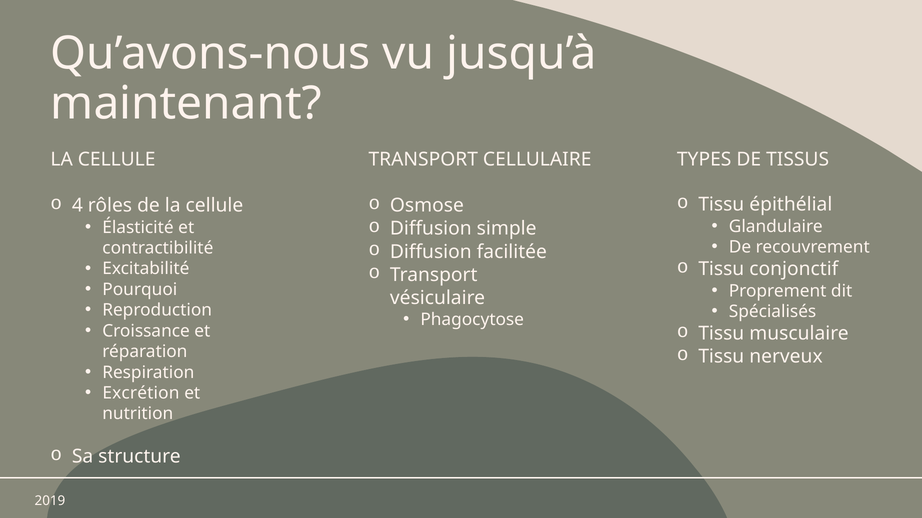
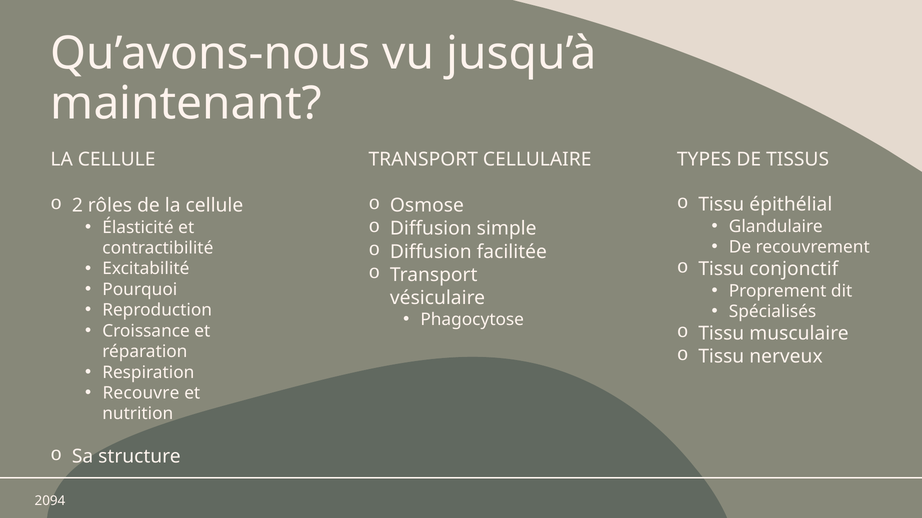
4: 4 -> 2 (77, 206)
Excrétion: Excrétion -> Recouvre (141, 394)
2019: 2019 -> 2094 (50, 502)
